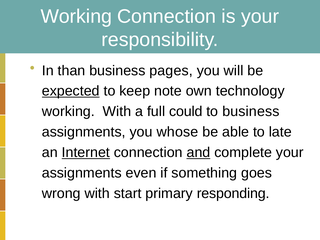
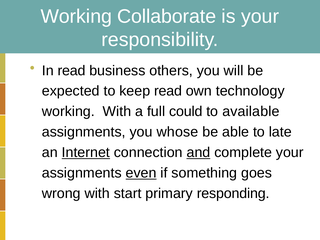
Working Connection: Connection -> Collaborate (167, 16)
In than: than -> read (72, 71)
pages: pages -> others (171, 71)
expected underline: present -> none (71, 91)
keep note: note -> read (168, 91)
to business: business -> available (251, 112)
even underline: none -> present (141, 173)
